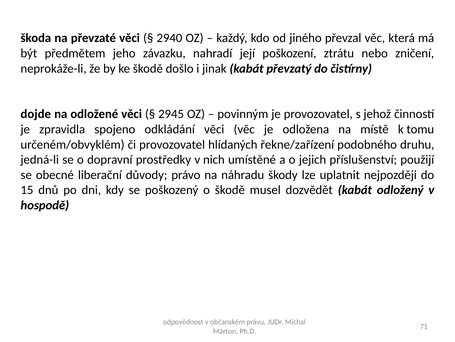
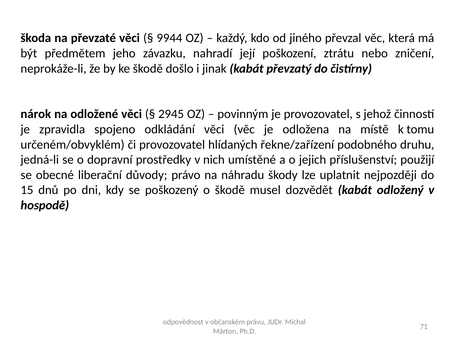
2940: 2940 -> 9944 (169, 38)
dojde: dojde -> nárok (36, 114)
